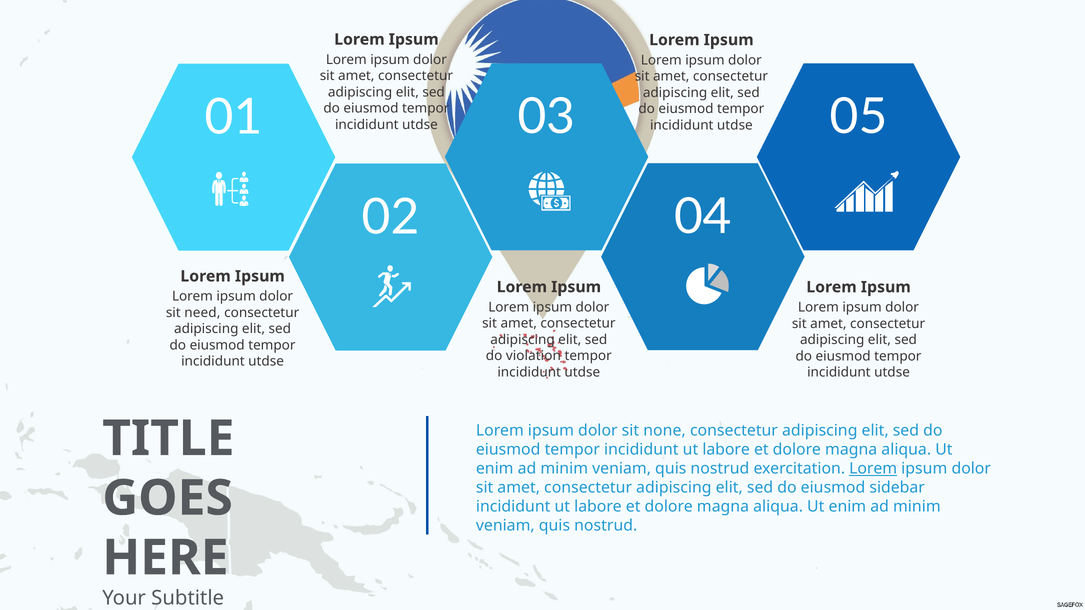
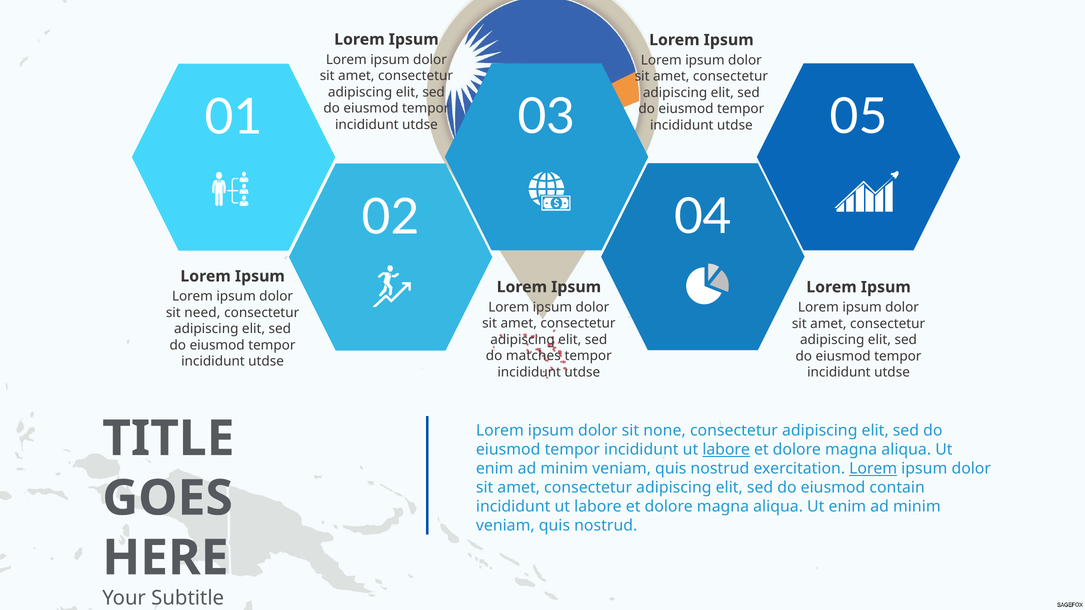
violation: violation -> matches (533, 356)
labore underline: none -> present (726, 450)
sidebar: sidebar -> contain (897, 488)
